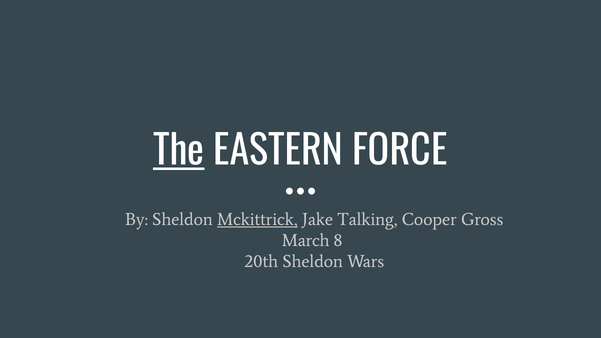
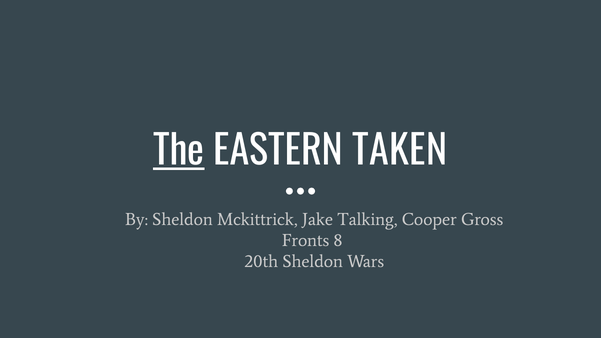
FORCE: FORCE -> TAKEN (400, 152)
Mckittrick underline: present -> none (257, 219)
March: March -> Fronts (306, 241)
